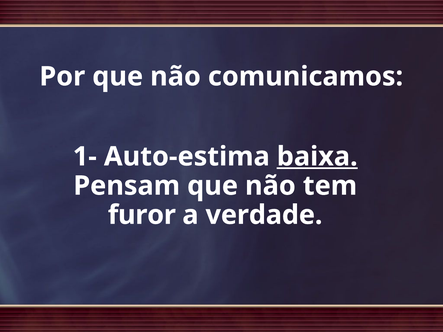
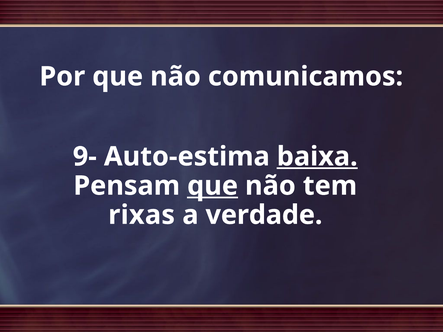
1-: 1- -> 9- (85, 157)
que underline: none -> present (213, 186)
furor: furor -> rixas (142, 215)
